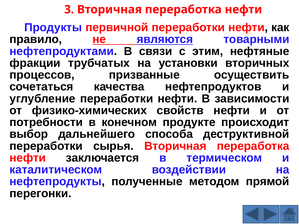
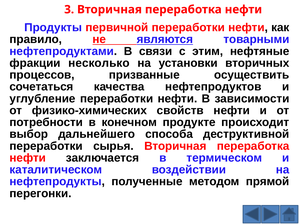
трубчатых: трубчатых -> несколько (99, 63)
